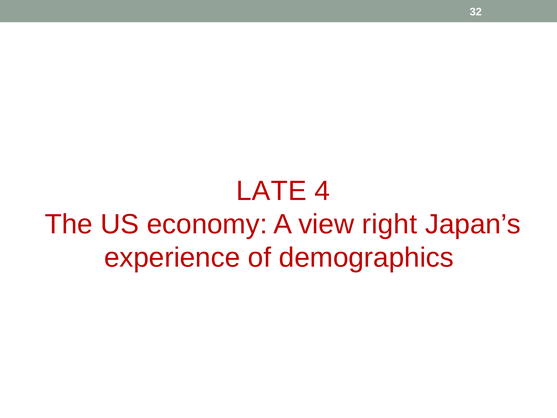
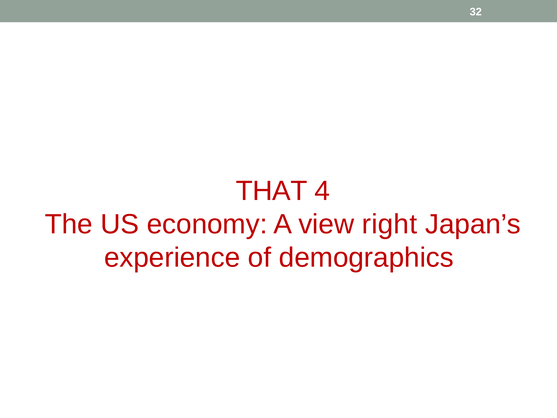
LATE: LATE -> THAT (272, 191)
